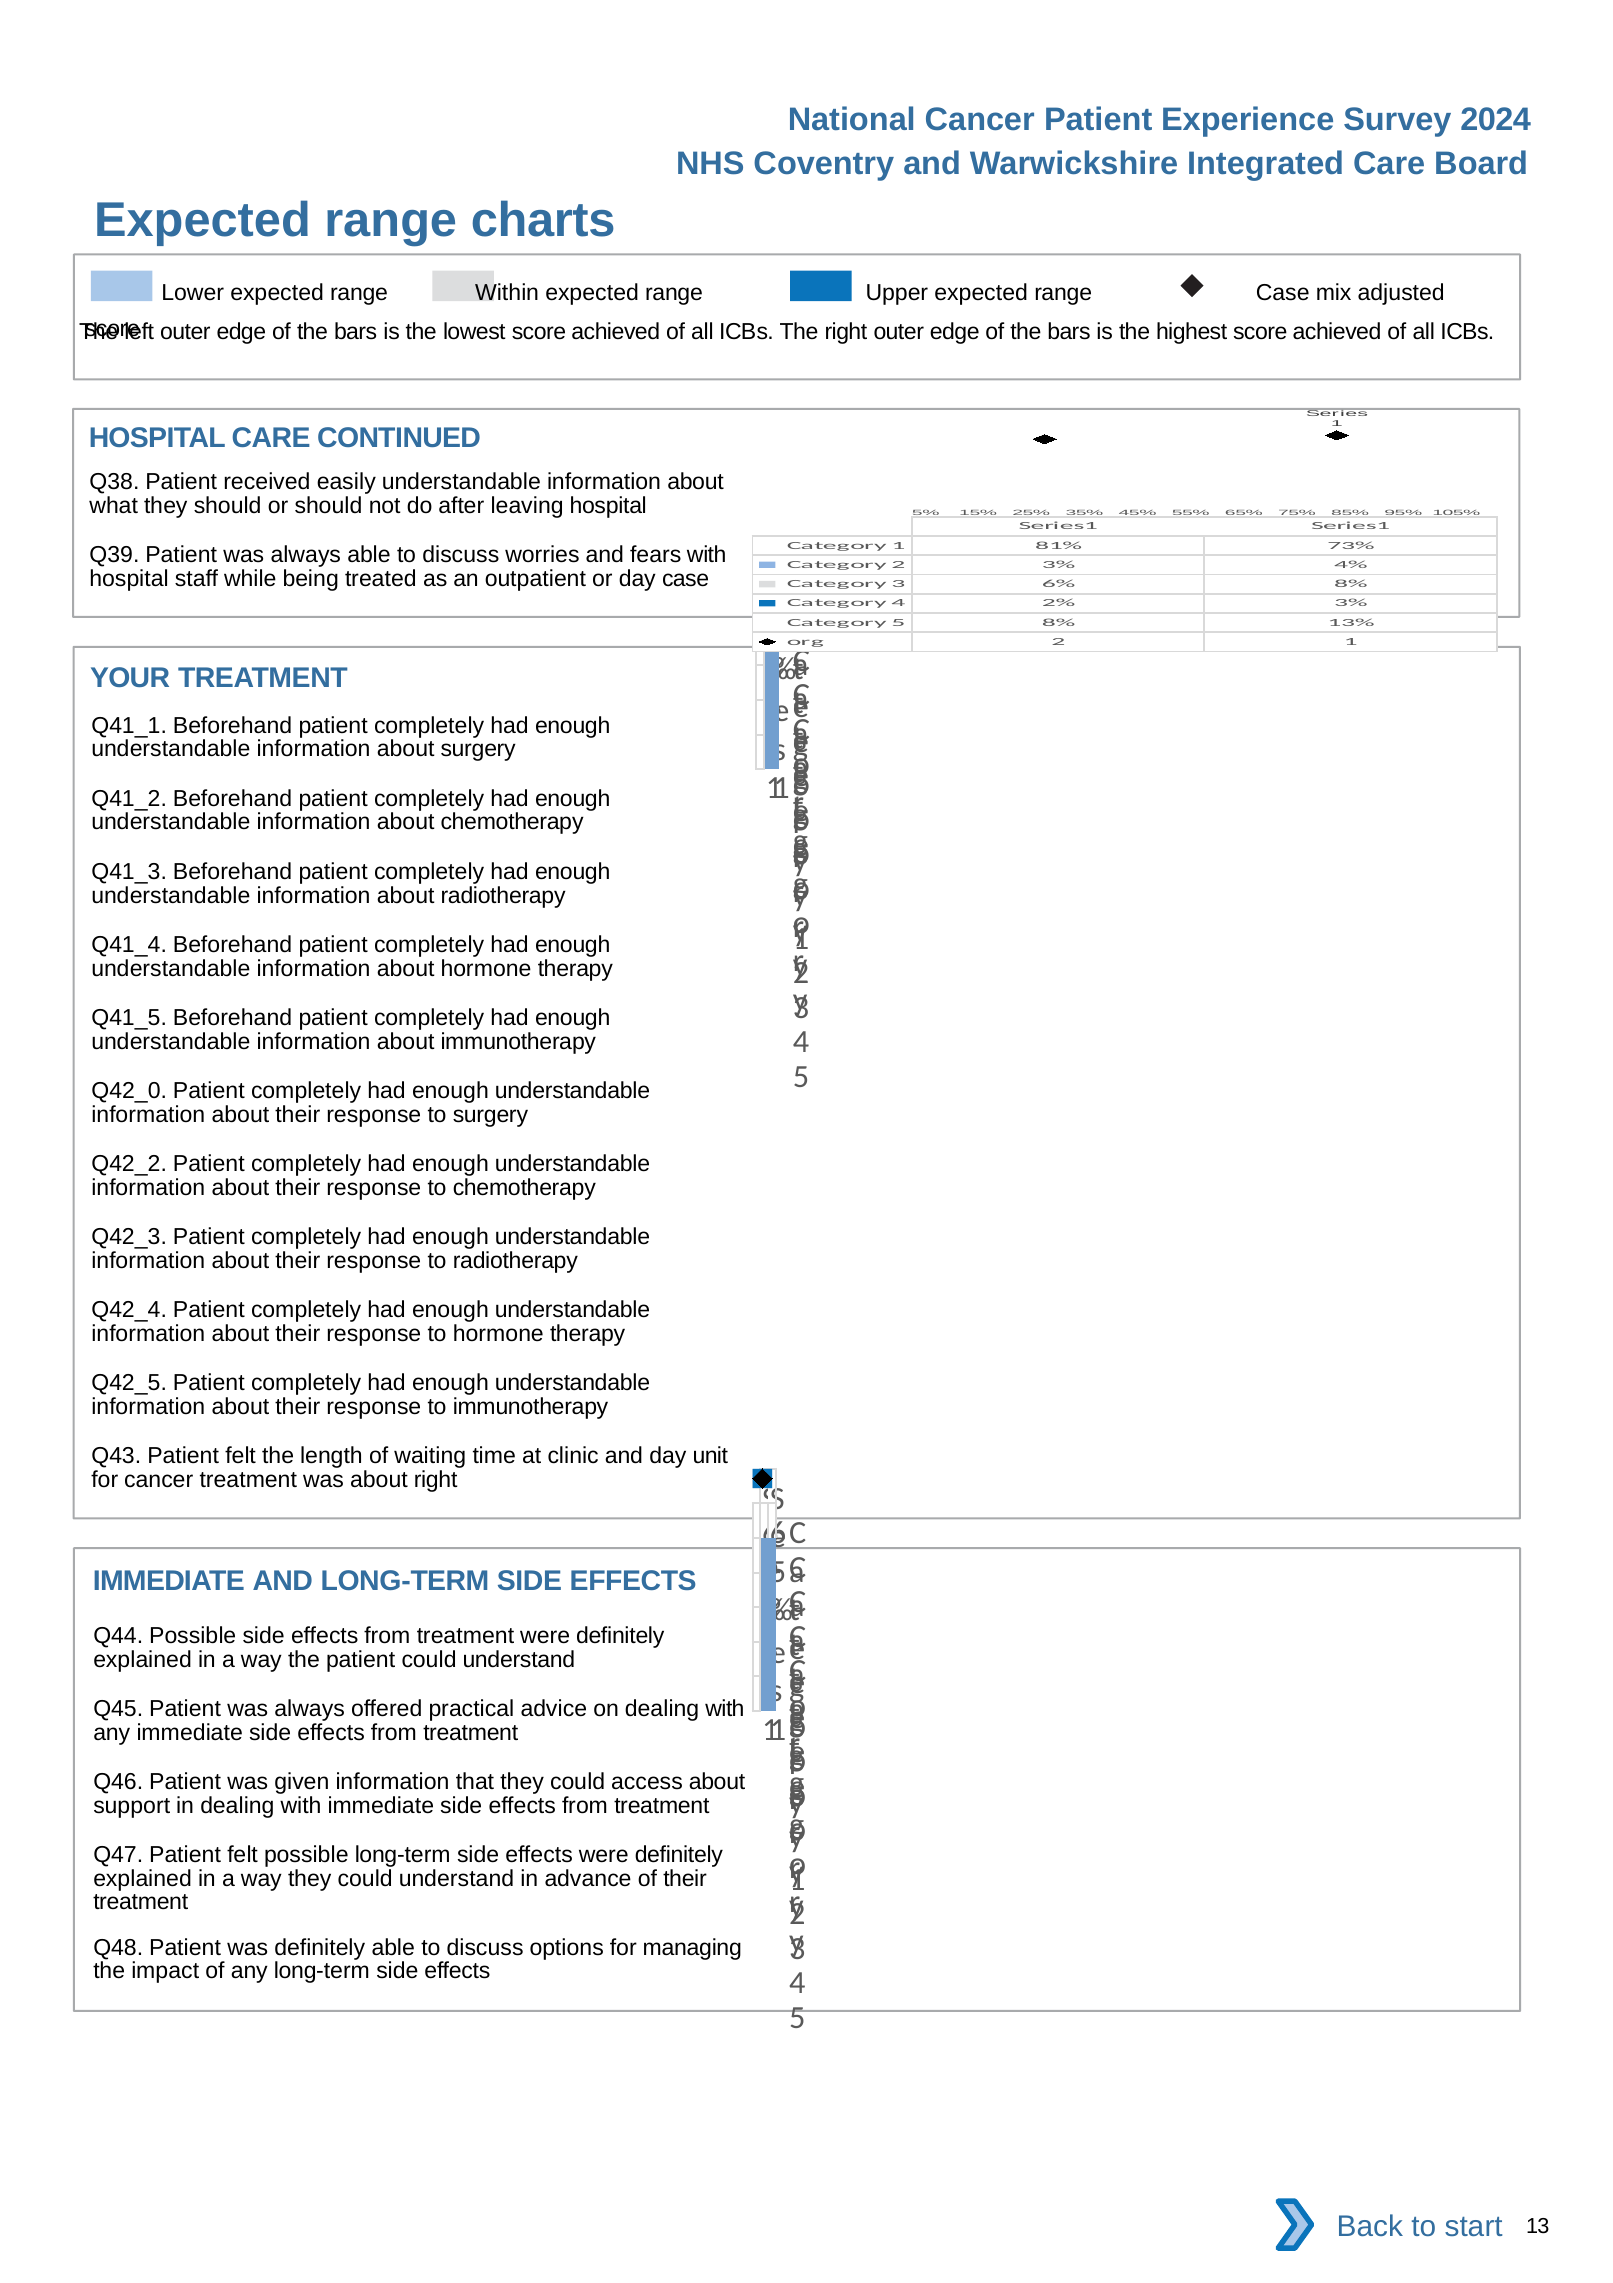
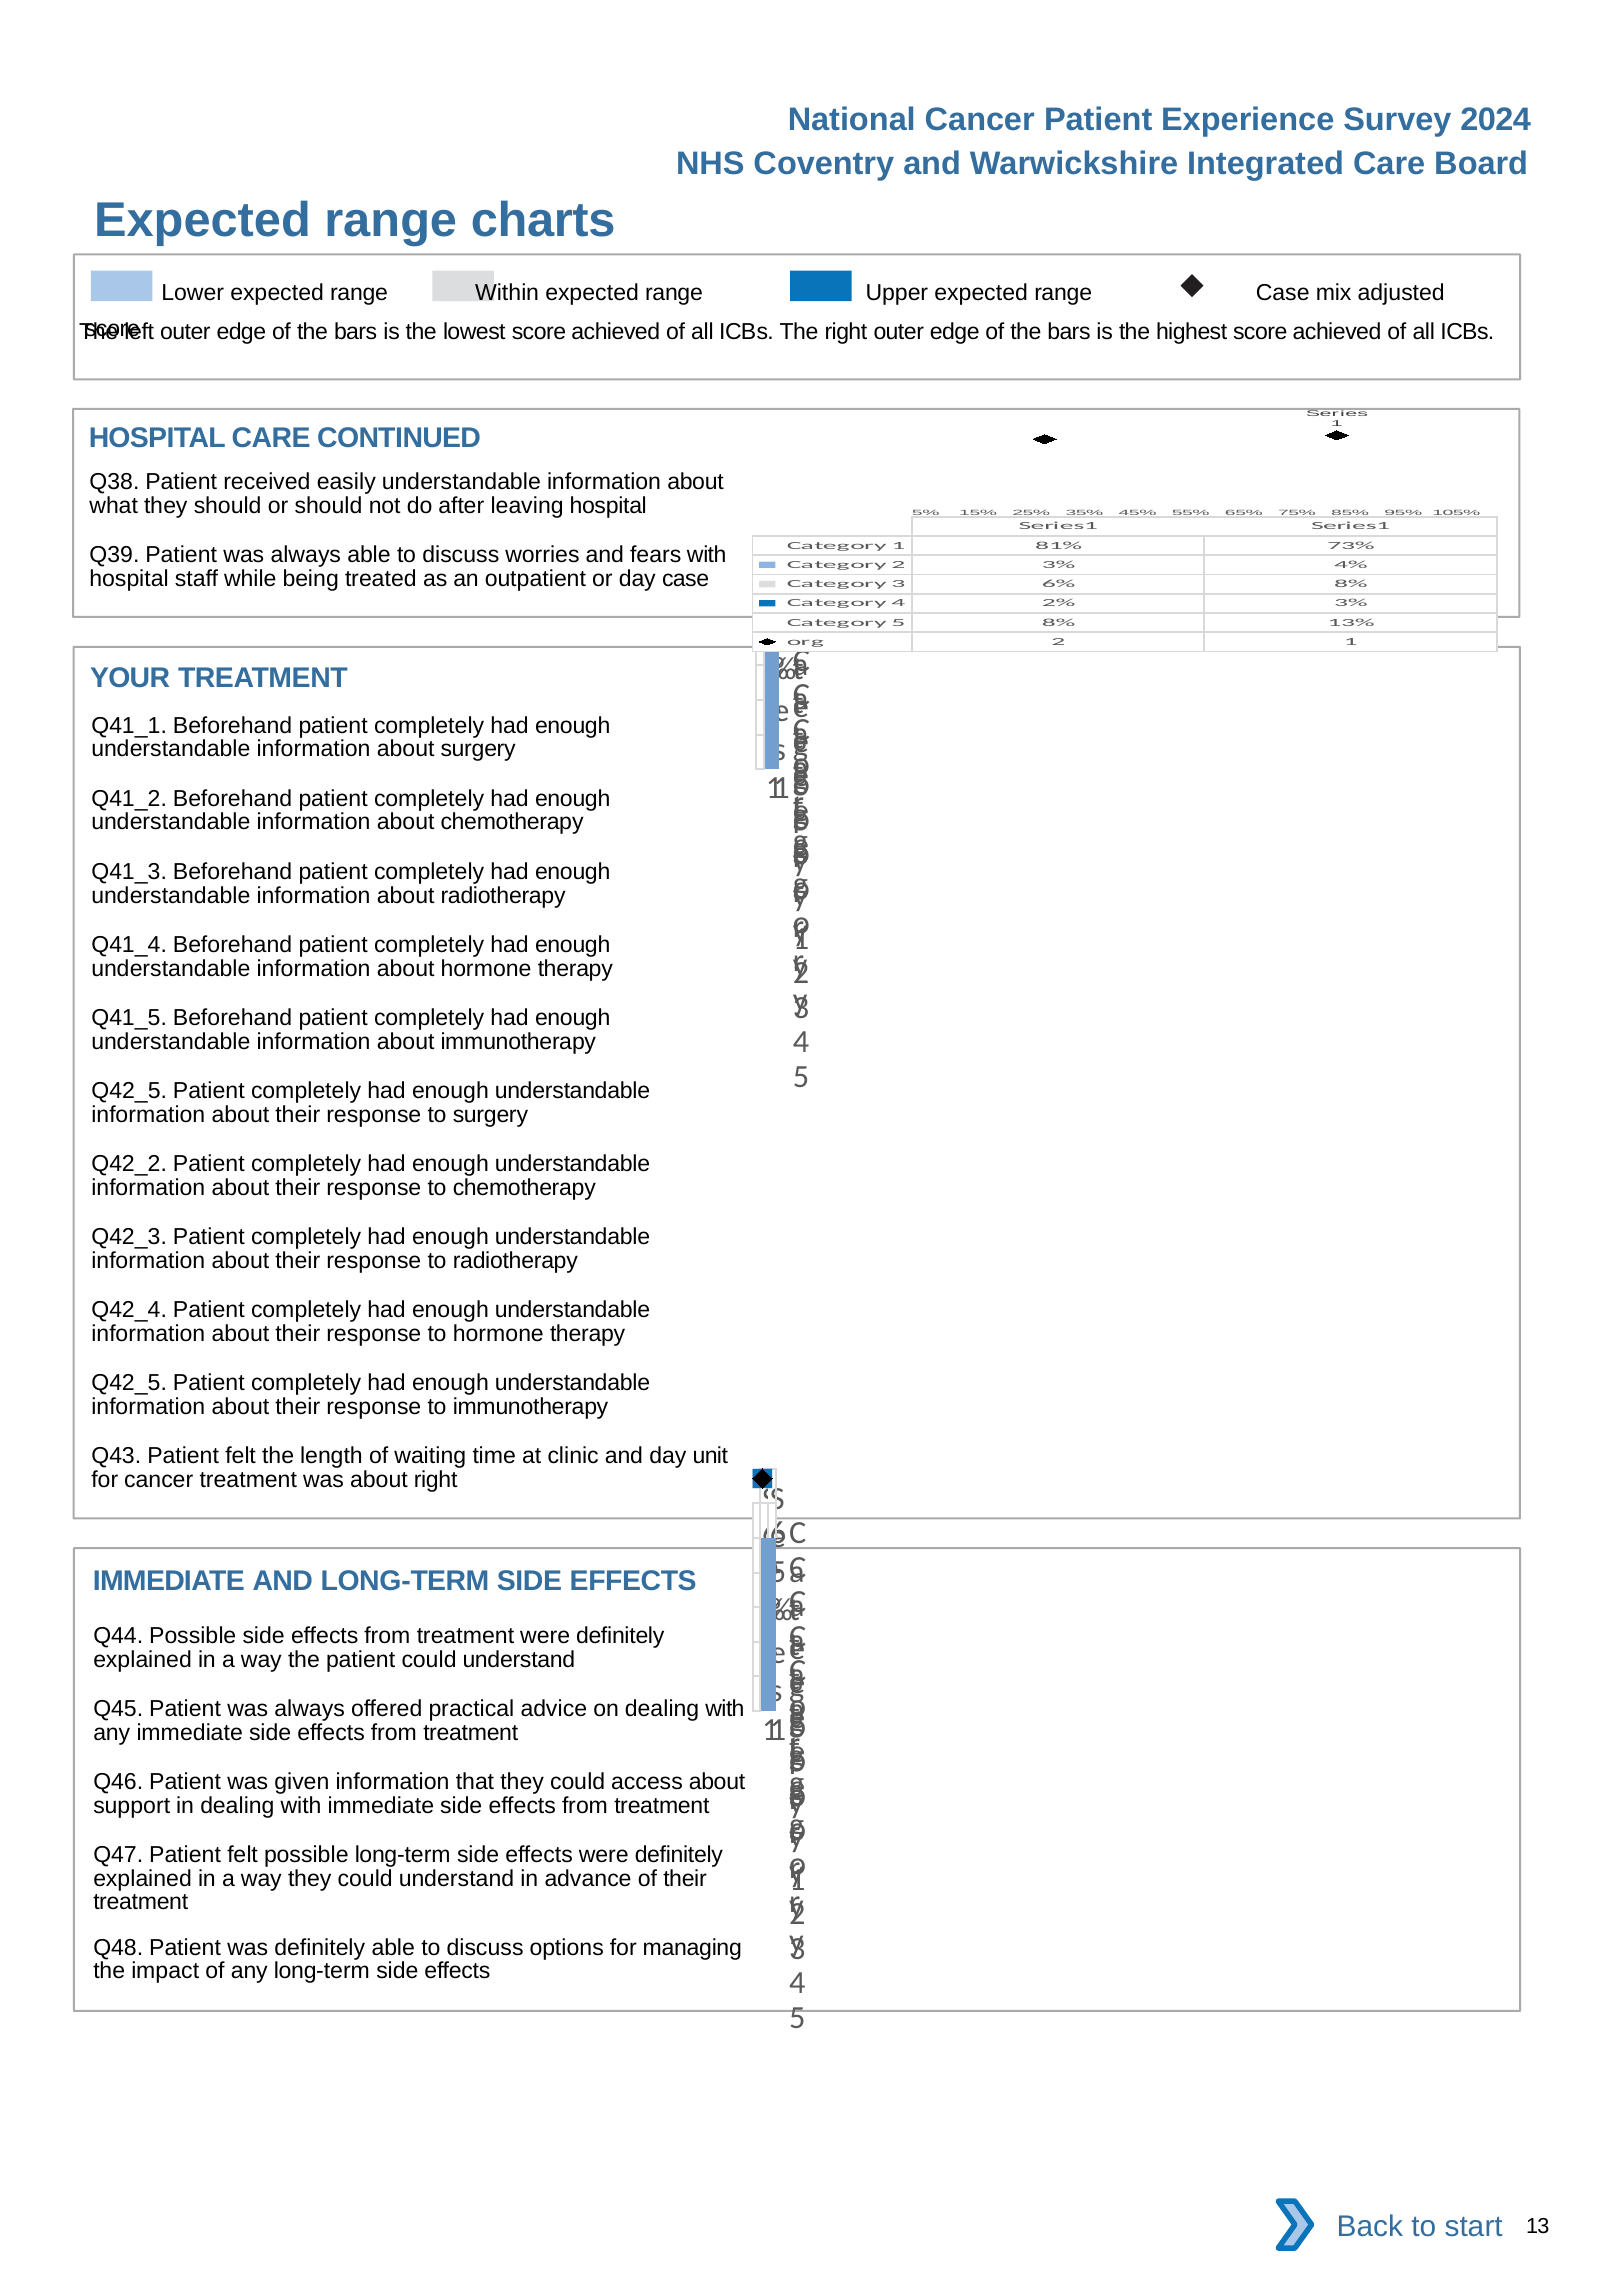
Q42_0: Q42_0 -> Q42_5 (129, 1091)
